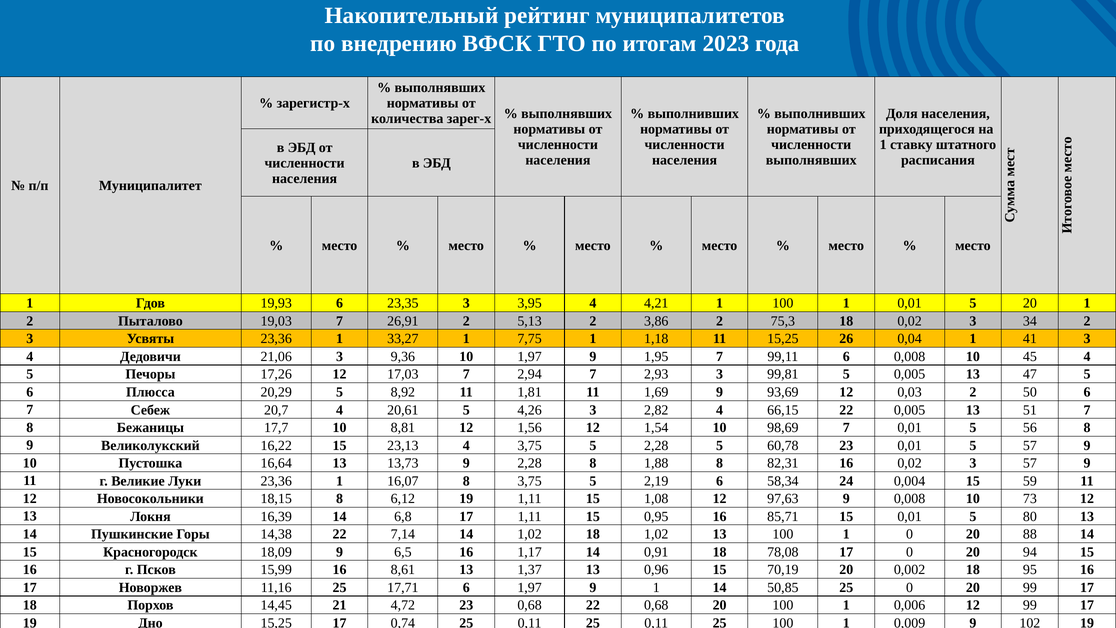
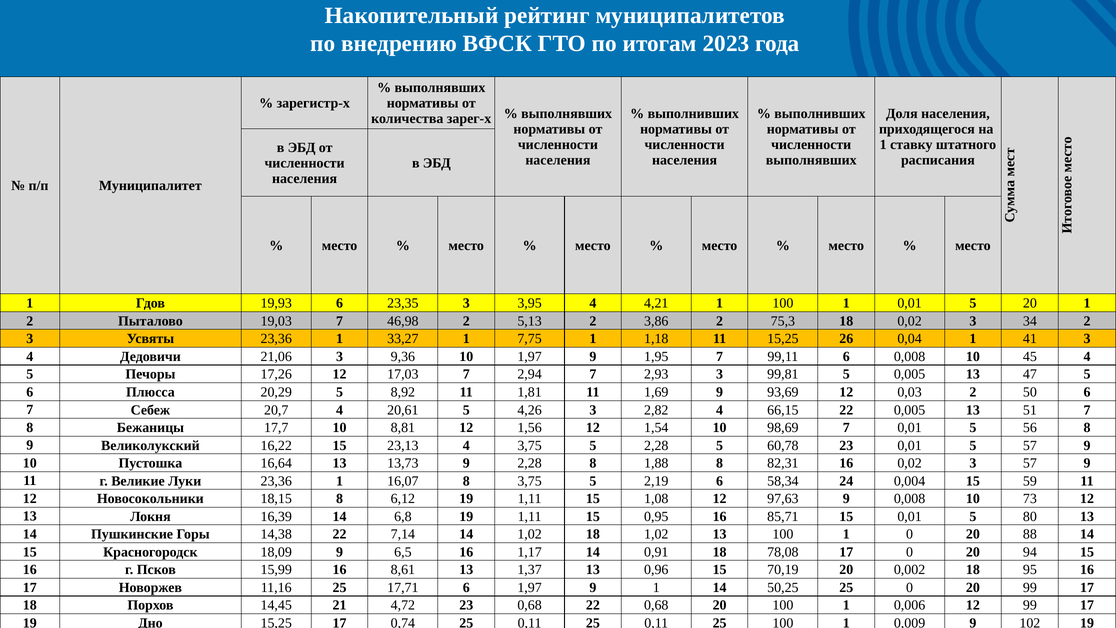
26,91: 26,91 -> 46,98 (403, 321)
6,8 17: 17 -> 19 (466, 516)
50,85: 50,85 -> 50,25 (783, 587)
